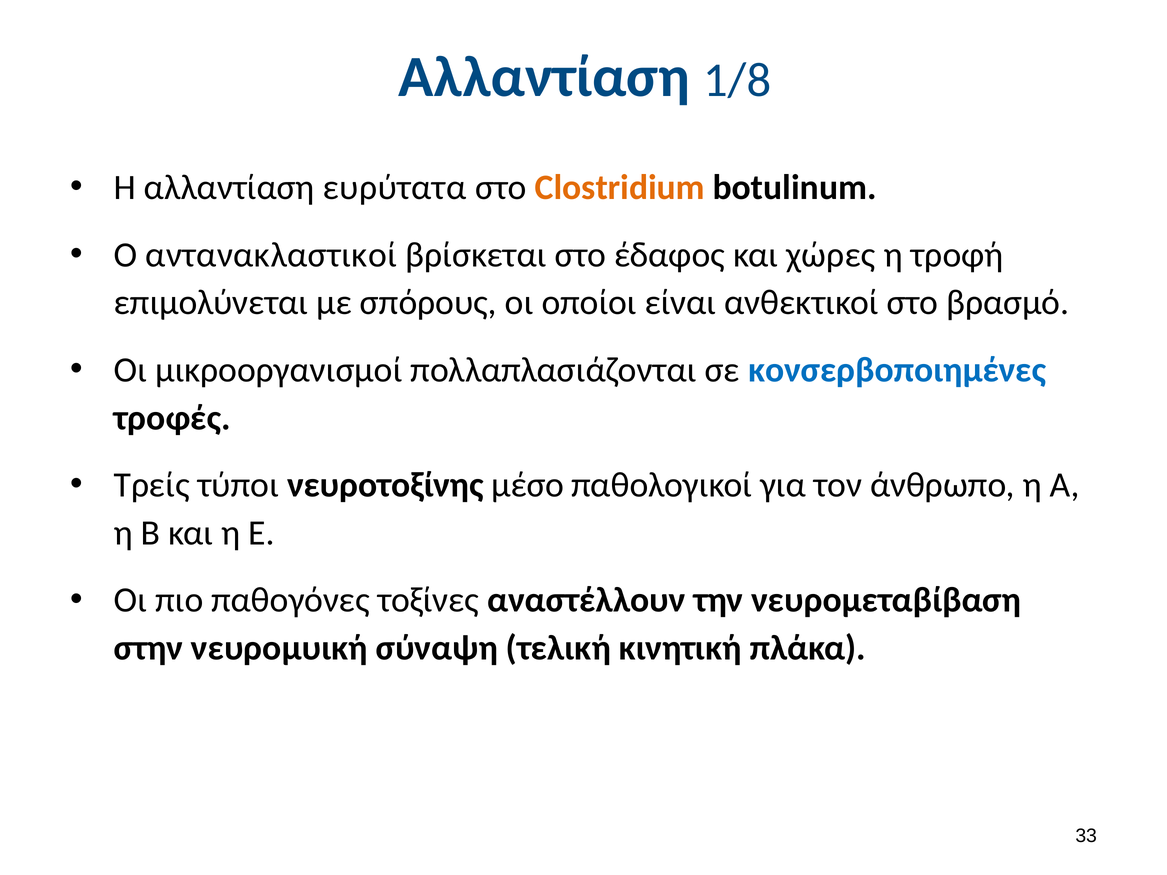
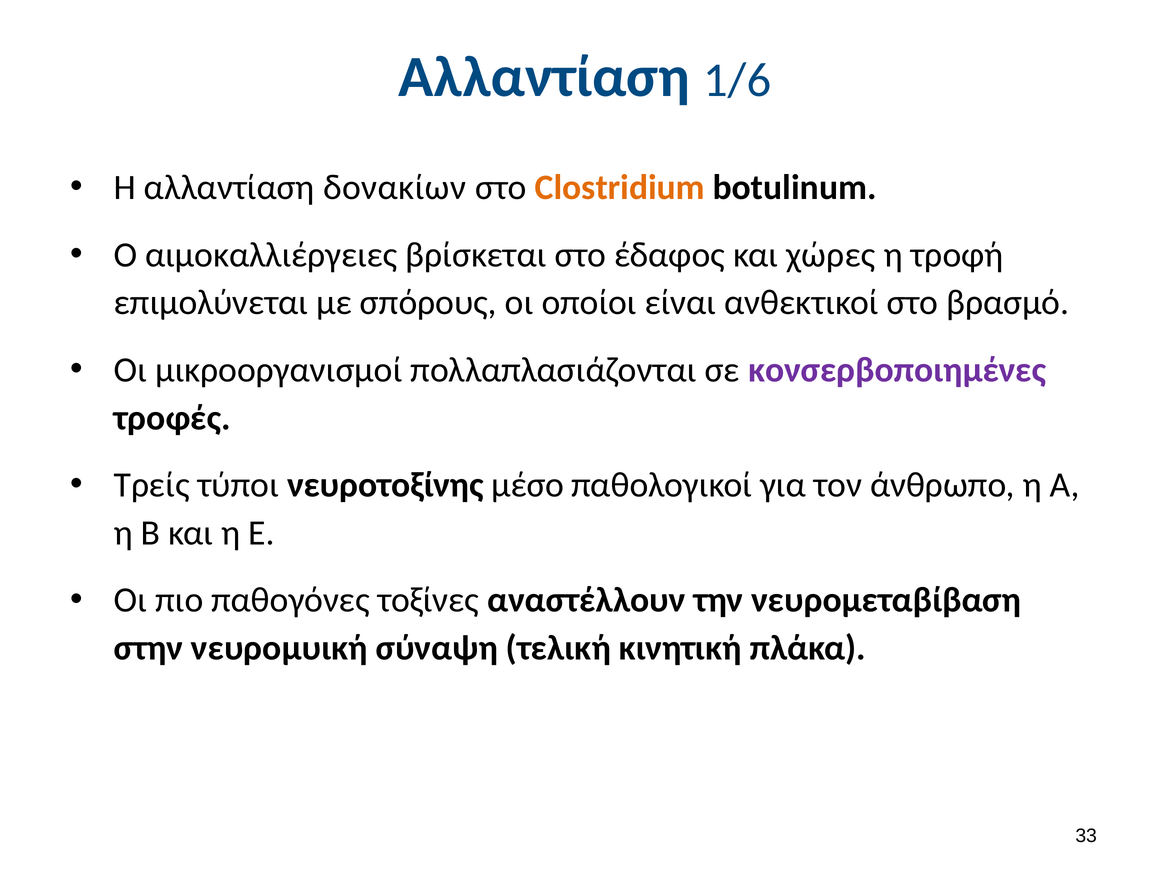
1/8: 1/8 -> 1/6 (737, 80)
ευρύτατα: ευρύτατα -> δονακίων (395, 188)
αντανακλαστικοί: αντανακλαστικοί -> αιμοκαλλιέργειες (271, 255)
κονσερβοποιημένες colour: blue -> purple (897, 370)
